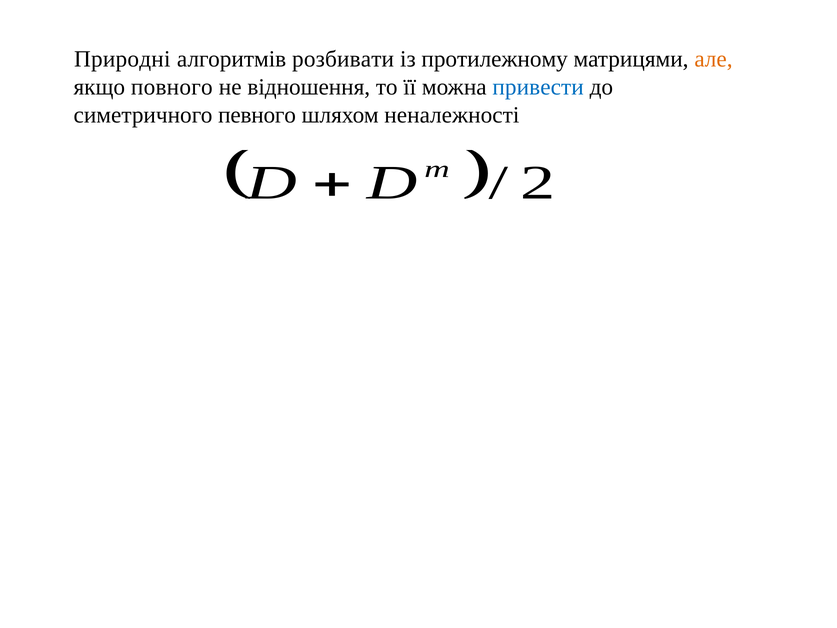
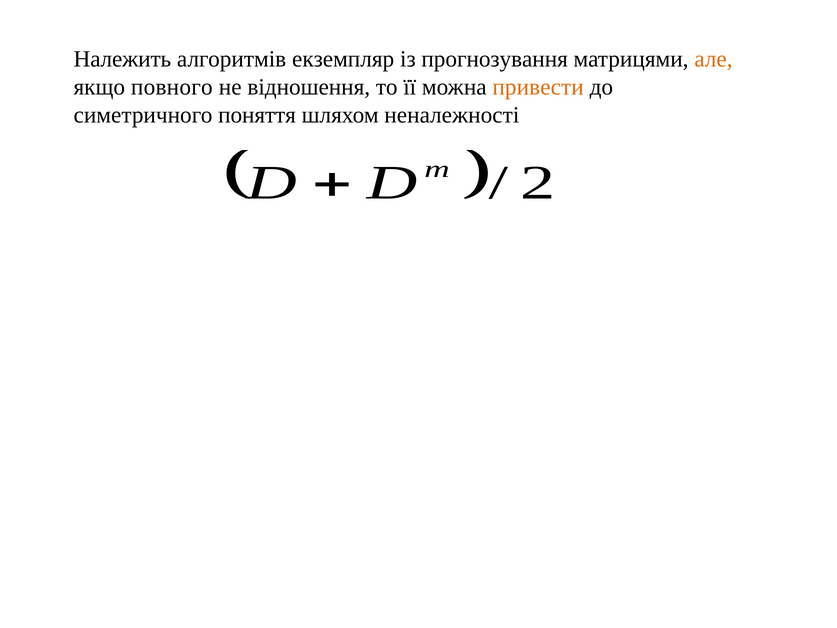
Природні: Природні -> Належить (122, 59)
розбивати: розбивати -> екземпляр (343, 59)
протилежному: протилежному -> прогнозування (495, 59)
привести colour: blue -> orange (538, 87)
певного: певного -> поняття (257, 115)
